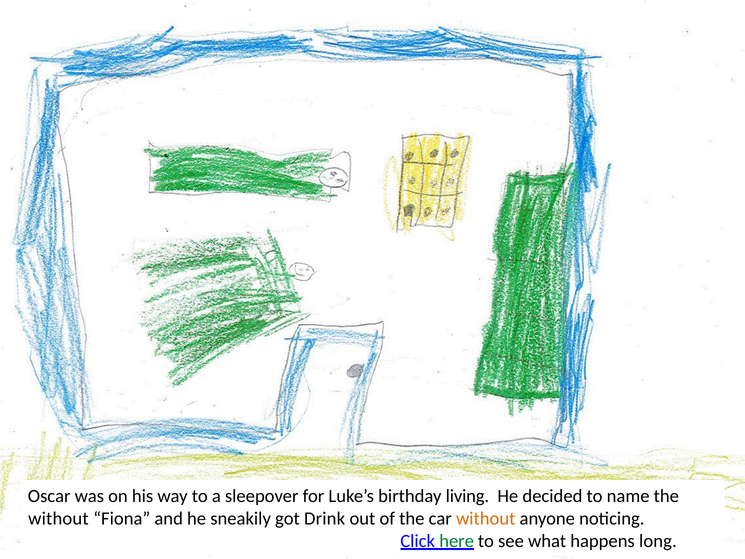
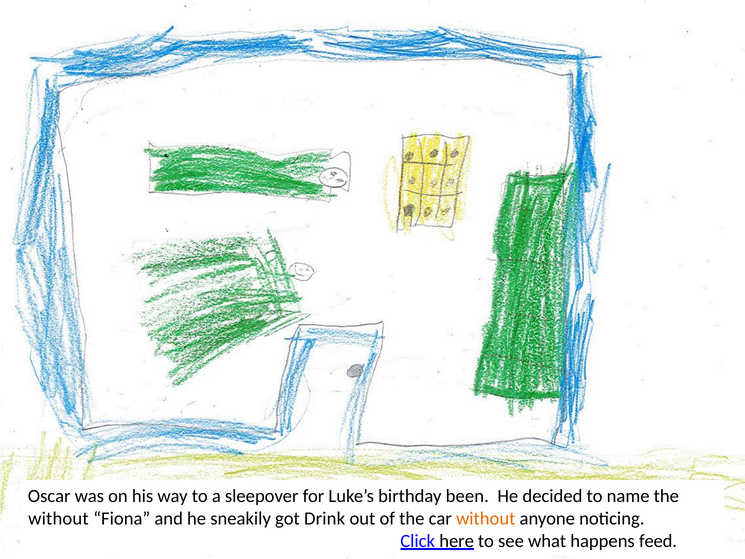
living: living -> been (467, 496)
here colour: green -> black (457, 541)
long: long -> feed (658, 541)
